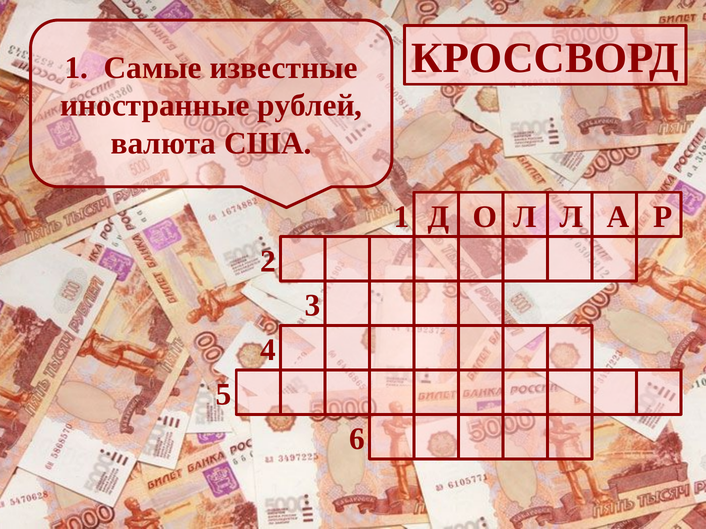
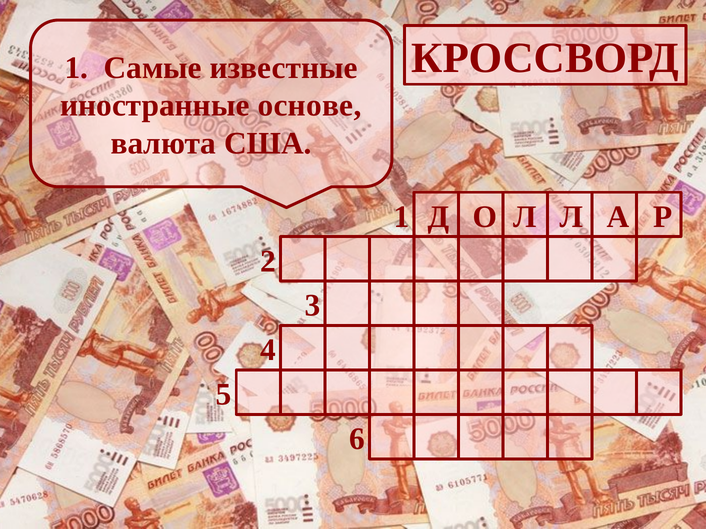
рублей: рублей -> основе (310, 106)
